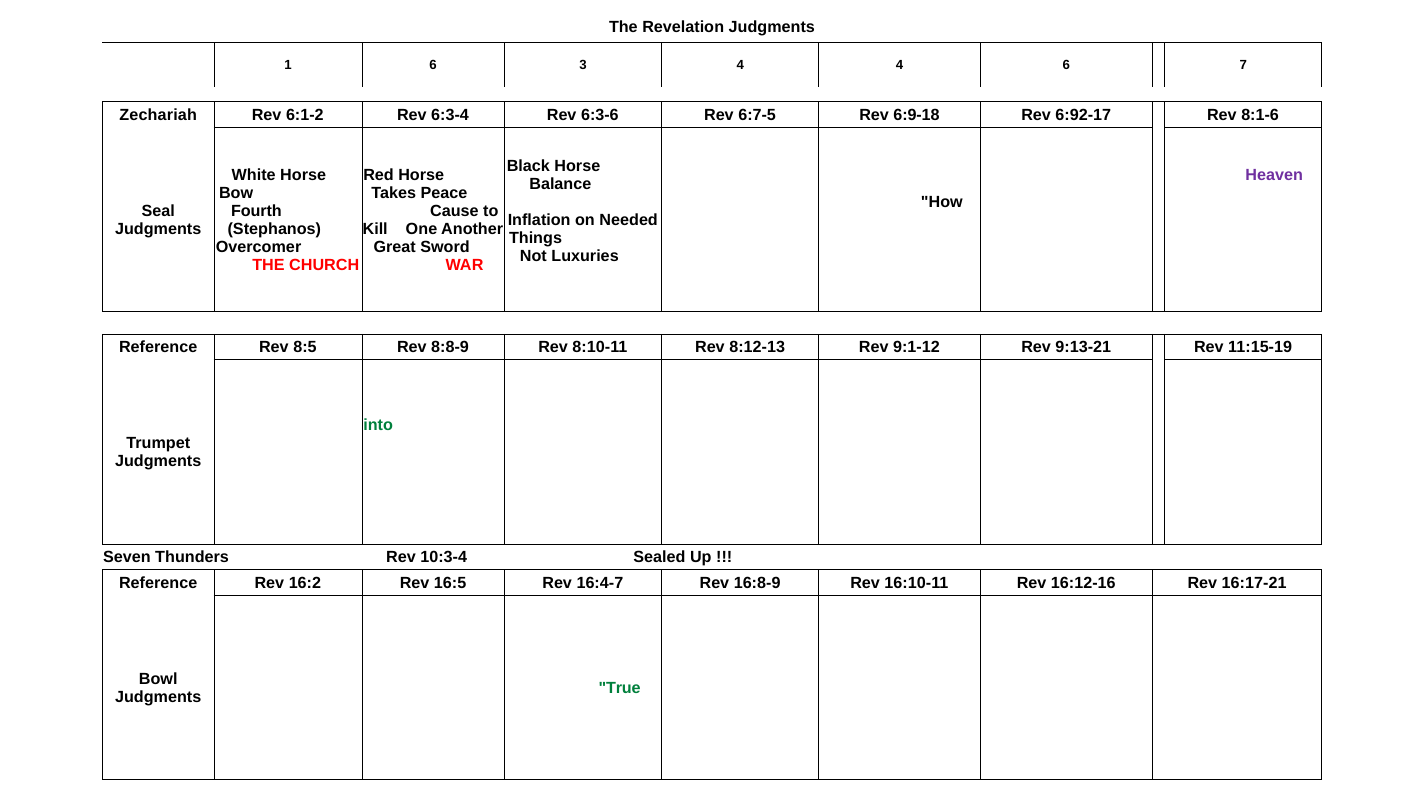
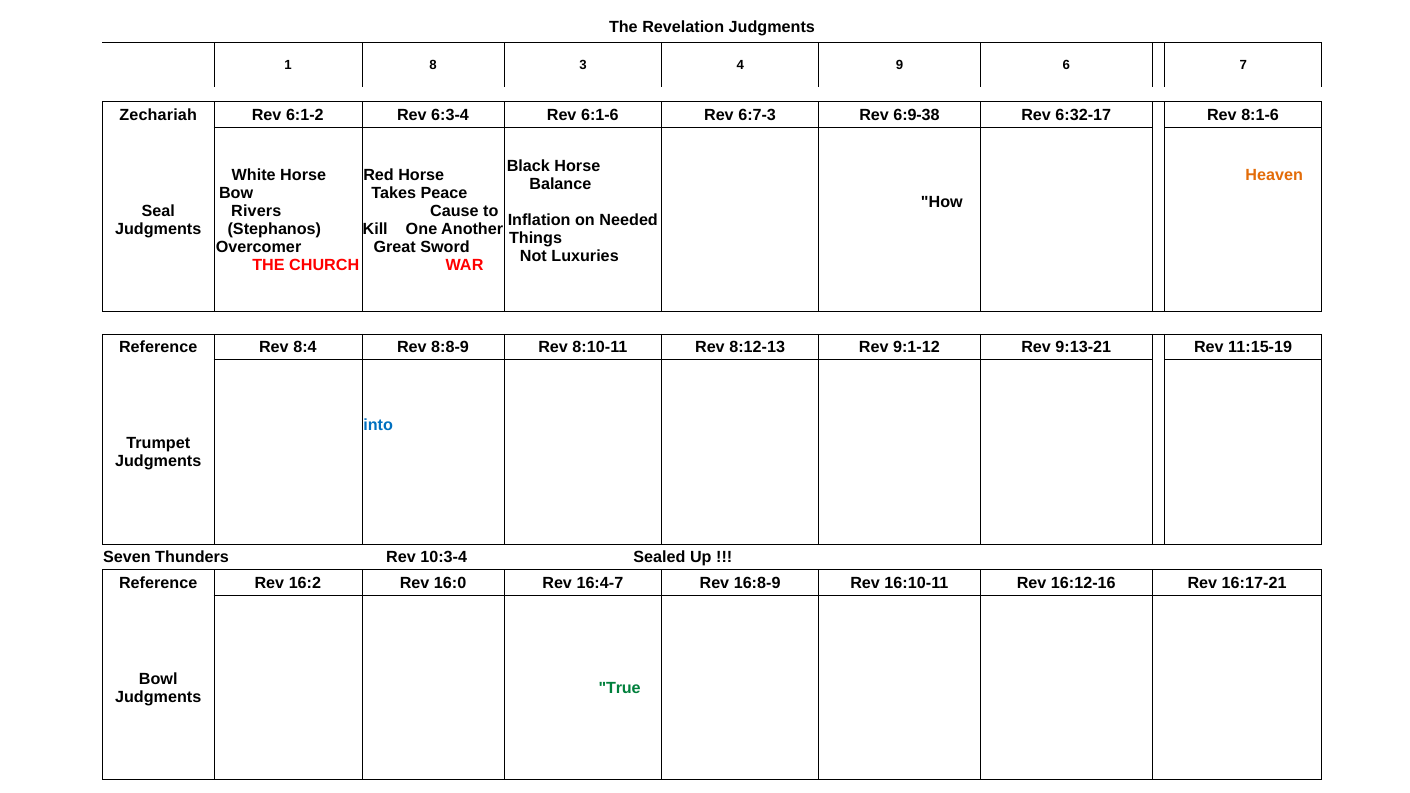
1 6: 6 -> 8 (433, 66)
4 4: 4 -> 9 (900, 66)
6:3-6: 6:3-6 -> 6:1-6 (600, 115)
6:7-5: 6:7-5 -> 6:7-3 (757, 115)
6:9-18: 6:9-18 -> 6:9-38 (917, 115)
6:92-17: 6:92-17 -> 6:32-17 (1083, 115)
Heaven colour: purple -> orange (1274, 175)
Fourth: Fourth -> Rivers (256, 211)
8:5: 8:5 -> 8:4 (305, 348)
into colour: green -> blue (378, 426)
16:5: 16:5 -> 16:0 (450, 583)
